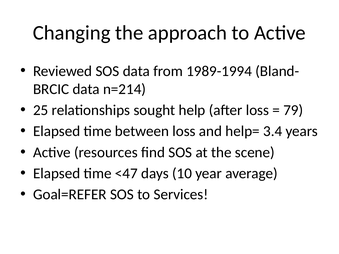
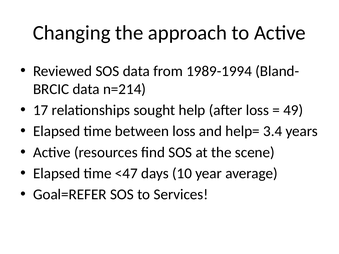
25: 25 -> 17 (41, 110)
79: 79 -> 49 (293, 110)
